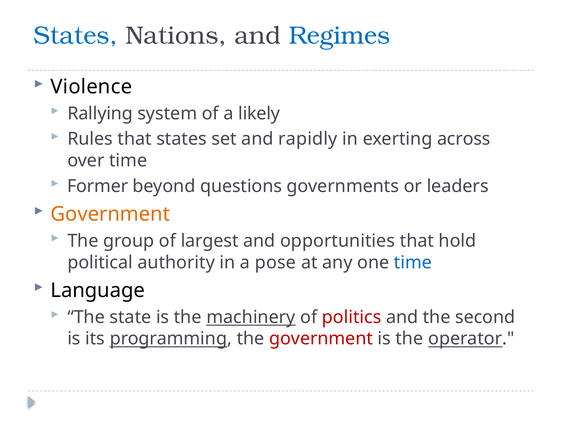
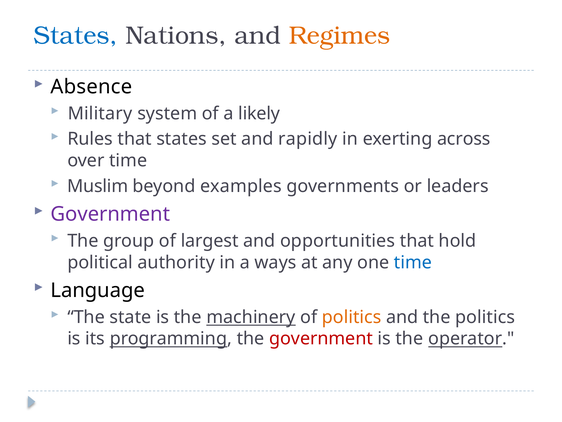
Regimes colour: blue -> orange (340, 35)
Violence: Violence -> Absence (91, 87)
Rallying: Rallying -> Military (100, 113)
Former: Former -> Muslim (98, 186)
questions: questions -> examples (241, 186)
Government colour: orange -> purple (110, 214)
pose: pose -> ways (275, 262)
politics colour: red -> orange (352, 317)
the second: second -> politics (485, 317)
